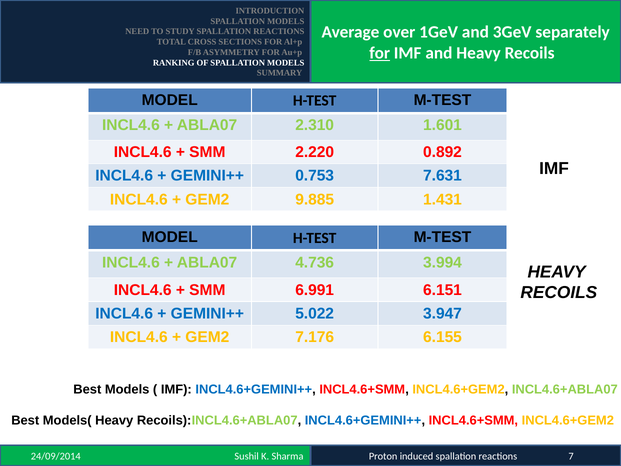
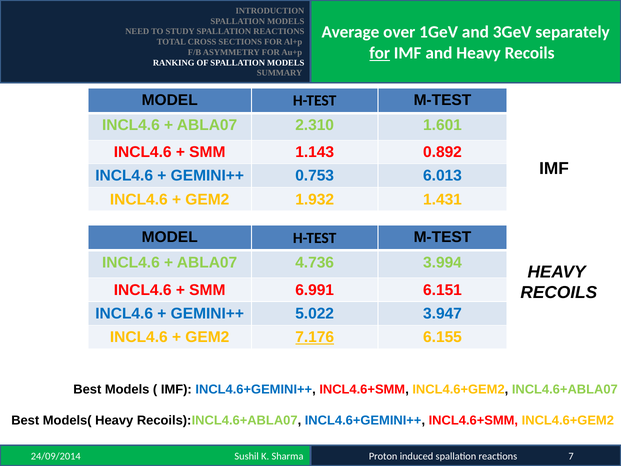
2.220: 2.220 -> 1.143 (315, 152)
7.631: 7.631 -> 6.013 (442, 176)
9.885: 9.885 -> 1.932 (315, 199)
7.176 underline: none -> present (315, 337)
